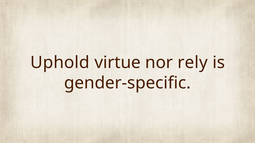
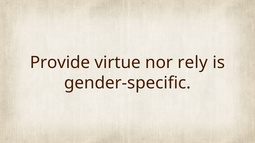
Uphold: Uphold -> Provide (60, 63)
